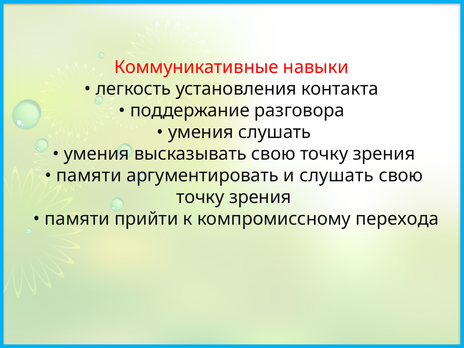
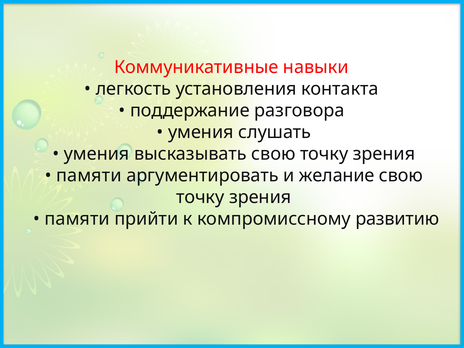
и слушать: слушать -> желание (337, 176)
перехода: перехода -> развитию (397, 219)
